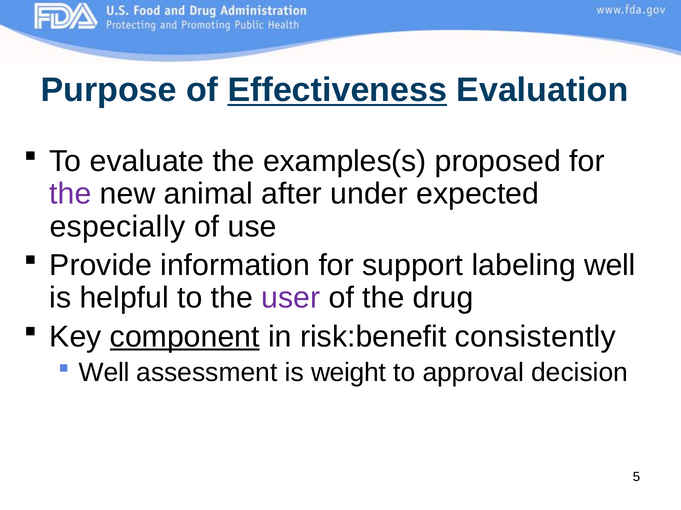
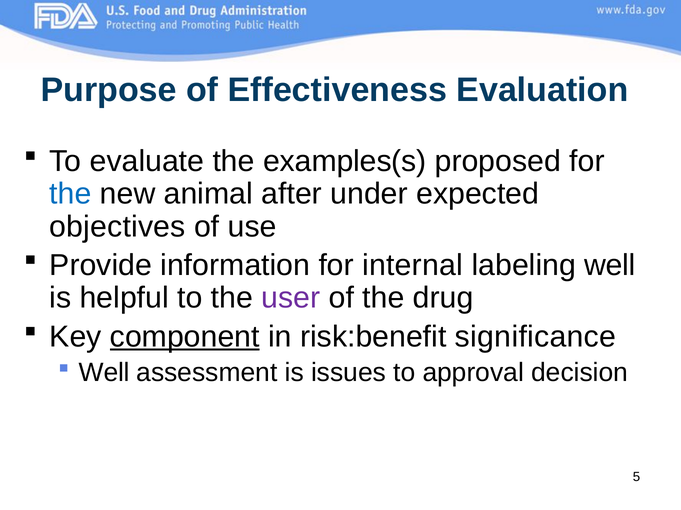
Effectiveness underline: present -> none (337, 90)
the colour: purple -> blue (70, 194)
especially: especially -> objectives (117, 227)
support: support -> internal (413, 266)
consistently: consistently -> significance (535, 337)
weight: weight -> issues (348, 373)
